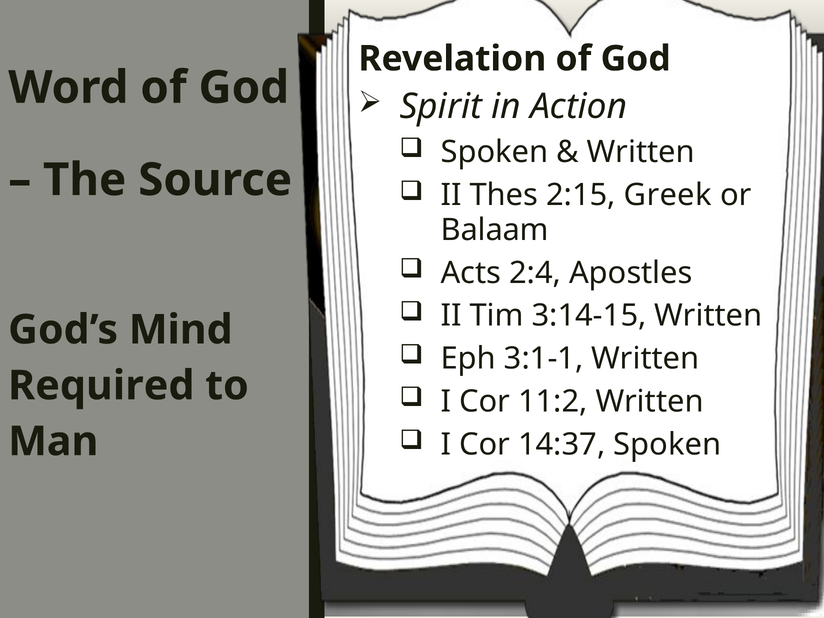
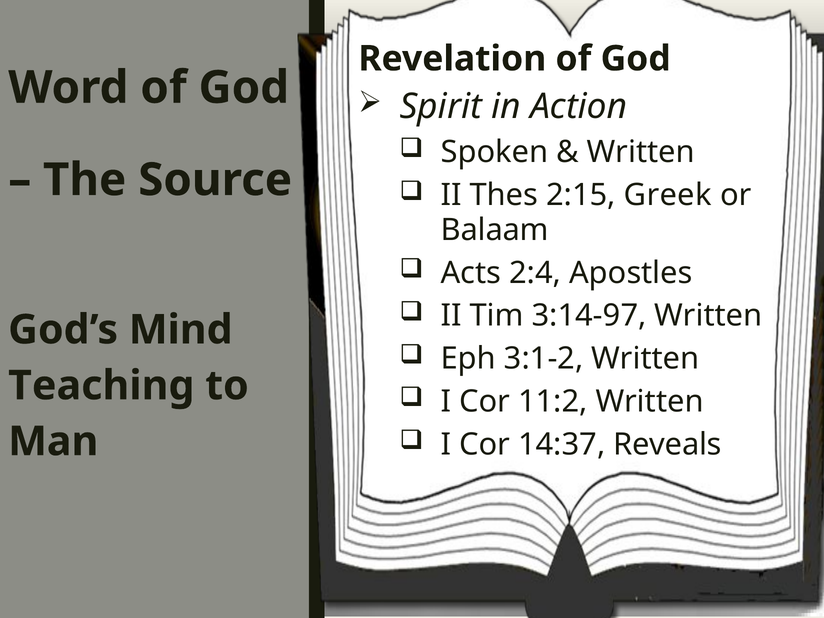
3:14-15: 3:14-15 -> 3:14-97 (589, 316)
3:1-1: 3:1-1 -> 3:1-2 (544, 359)
Required: Required -> Teaching (101, 386)
14:37 Spoken: Spoken -> Reveals (667, 444)
